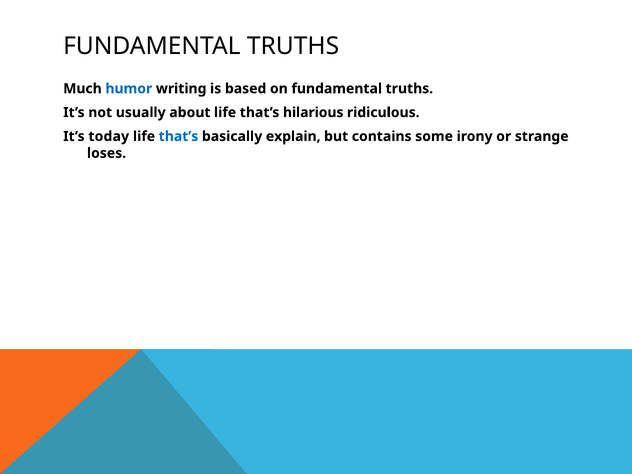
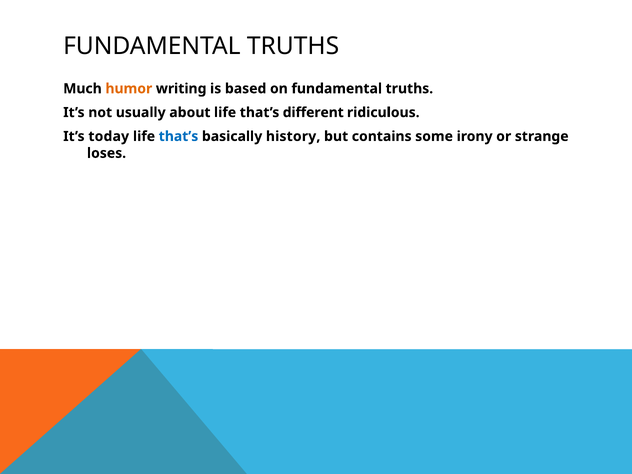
humor colour: blue -> orange (129, 89)
hilarious: hilarious -> different (313, 112)
explain: explain -> history (293, 136)
